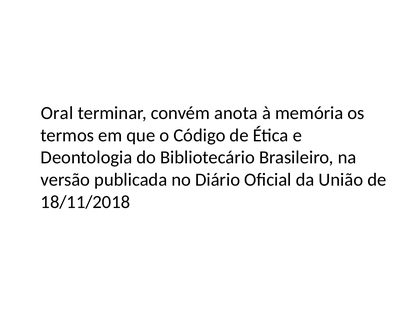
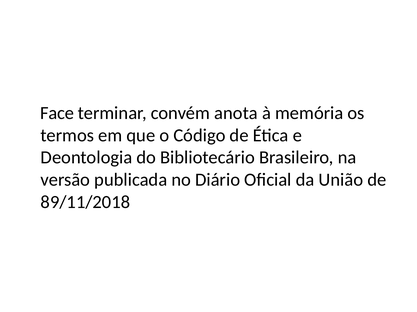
Oral: Oral -> Face (57, 113)
18/11/2018: 18/11/2018 -> 89/11/2018 (85, 202)
